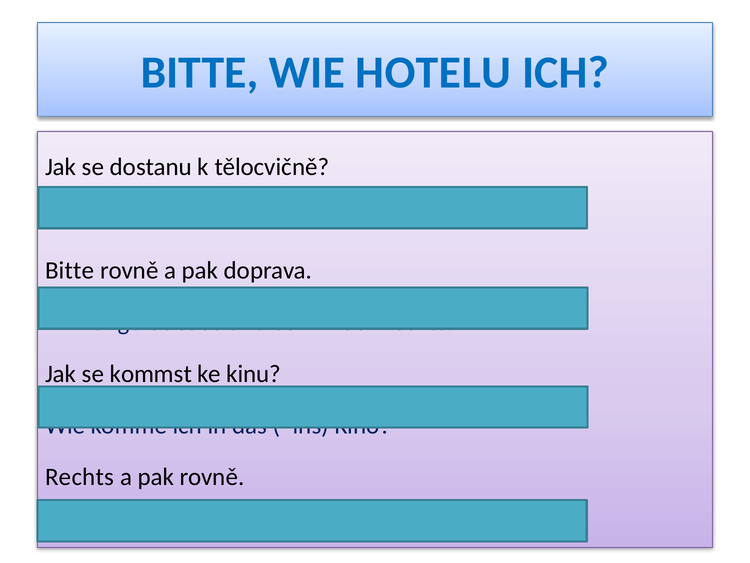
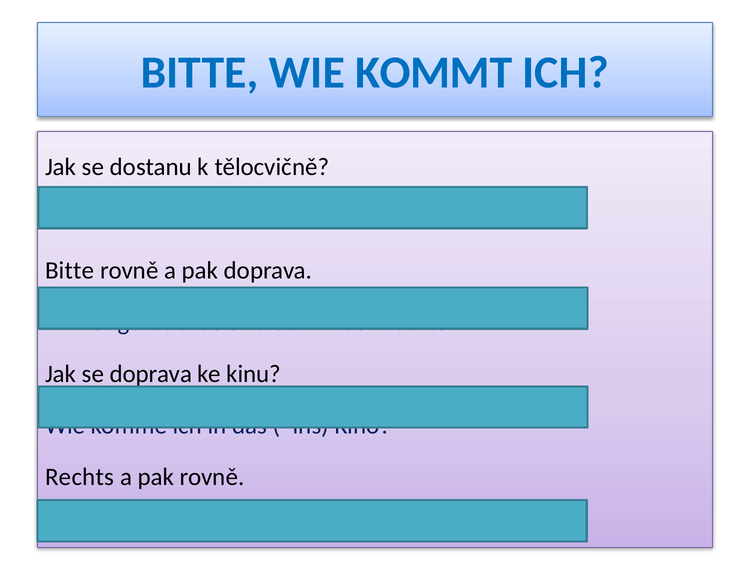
HOTELU: HOTELU -> KOMMT (434, 73)
se kommst: kommst -> doprava (151, 373)
